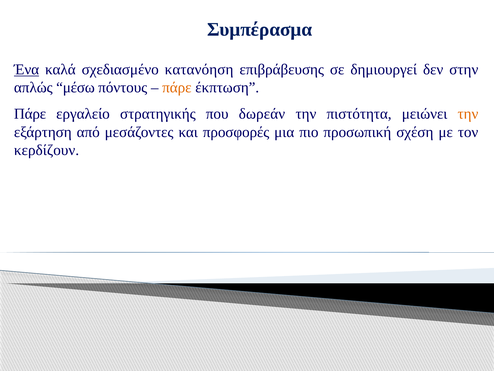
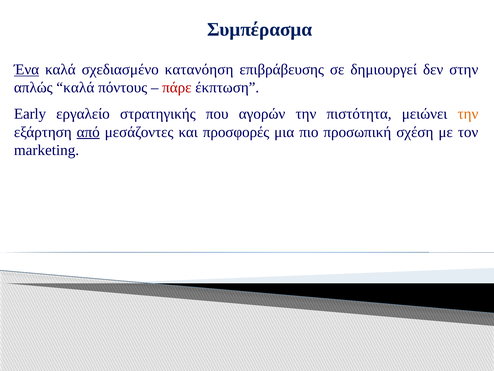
απλώς μέσω: μέσω -> καλά (75, 87)
πάρε colour: orange -> red (177, 87)
Πάρε: Πάρε -> Early (30, 114)
δωρεάν: δωρεάν -> αγορών (262, 114)
από underline: none -> present (88, 132)
κερδίζουν: κερδίζουν -> marketing (47, 150)
